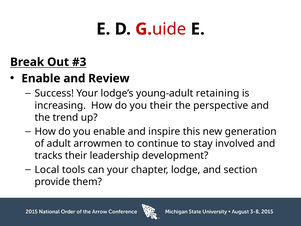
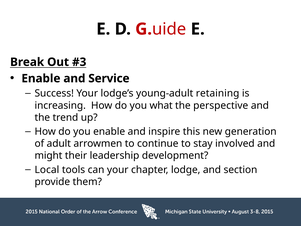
Review: Review -> Service (109, 78)
you their: their -> what (161, 105)
tracks: tracks -> might (48, 155)
